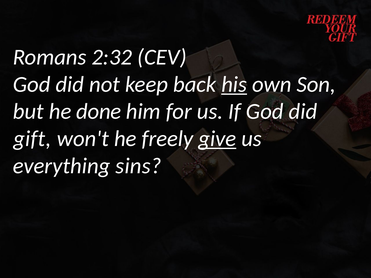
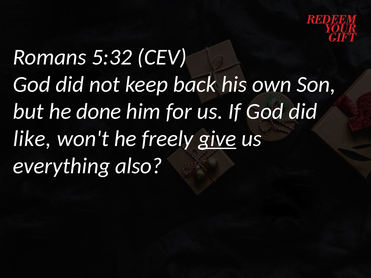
2:32: 2:32 -> 5:32 (112, 57)
his underline: present -> none (234, 84)
gift: gift -> like (32, 139)
sins: sins -> also (139, 166)
